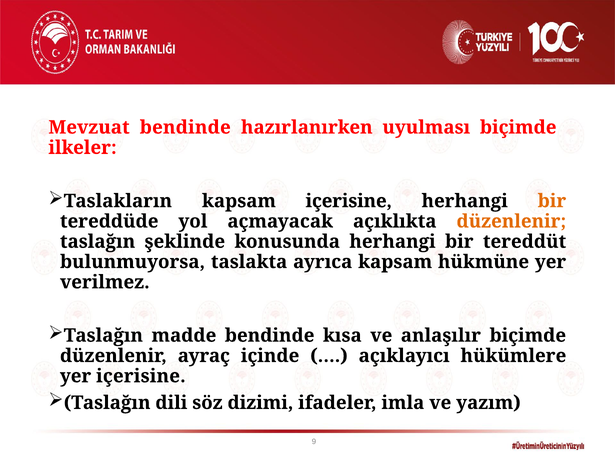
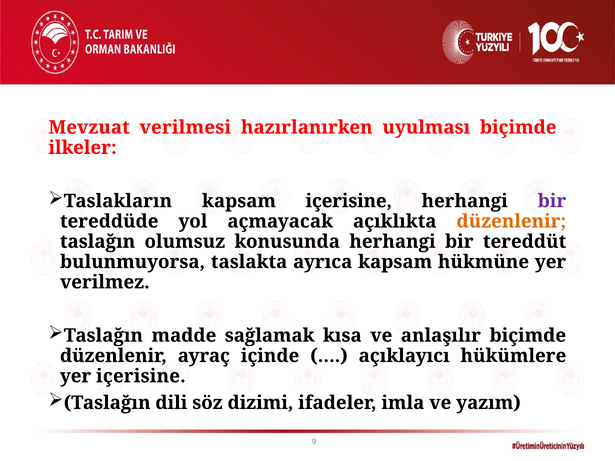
Mevzuat bendinde: bendinde -> verilmesi (185, 127)
bir colour: orange -> purple (552, 201)
şeklinde: şeklinde -> olumsuz (185, 242)
madde bendinde: bendinde -> sağlamak (270, 336)
